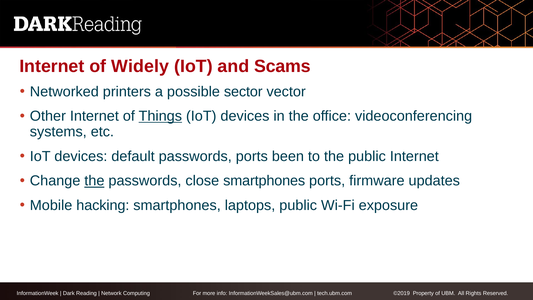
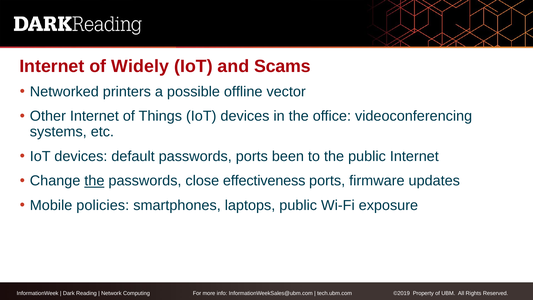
sector: sector -> offline (243, 92)
Things underline: present -> none (160, 116)
close smartphones: smartphones -> effectiveness (264, 181)
hacking: hacking -> policies (103, 205)
